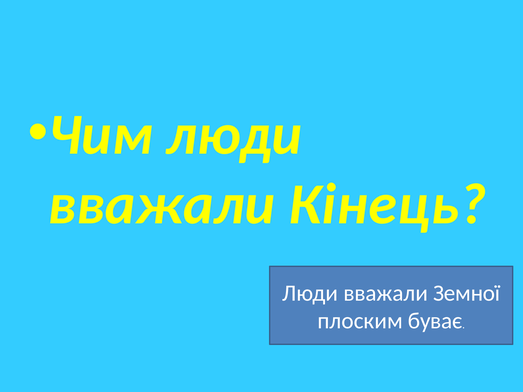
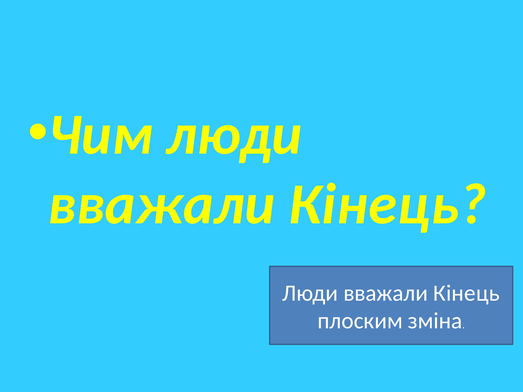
Земної: Земної -> Кінець (466, 293)
буває: буває -> зміна (435, 321)
